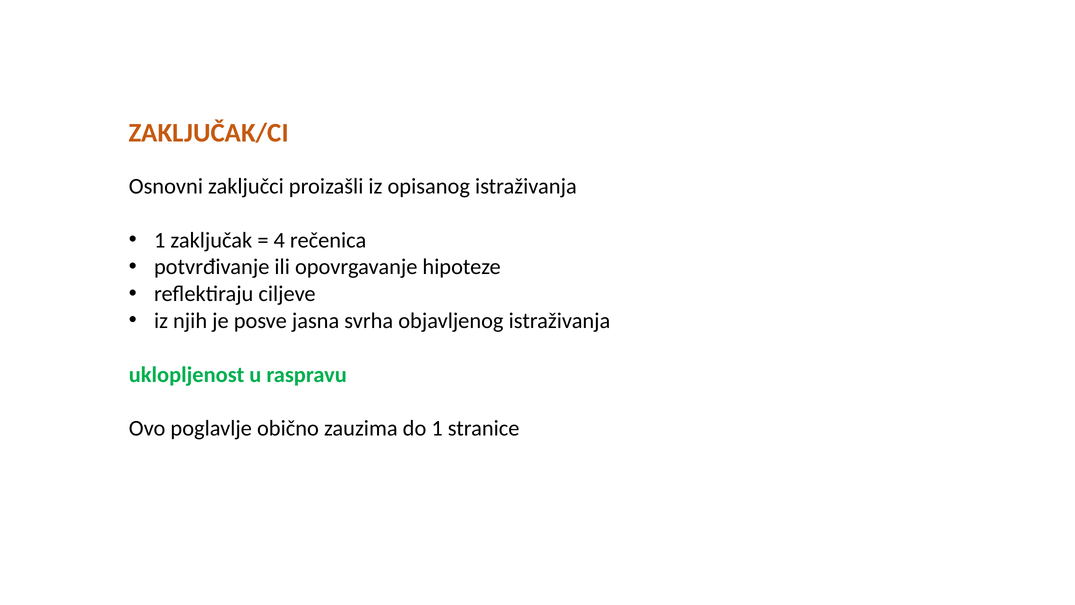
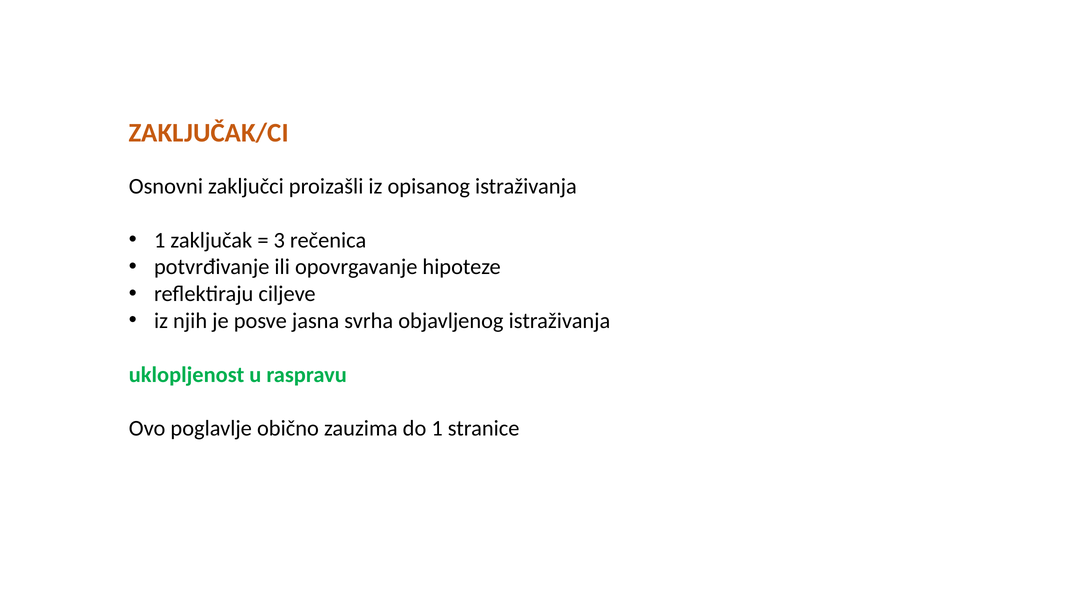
4: 4 -> 3 (279, 240)
